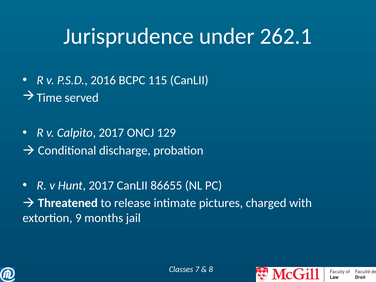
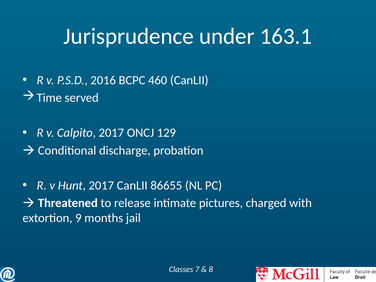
262.1: 262.1 -> 163.1 (286, 36)
115: 115 -> 460 (158, 80)
